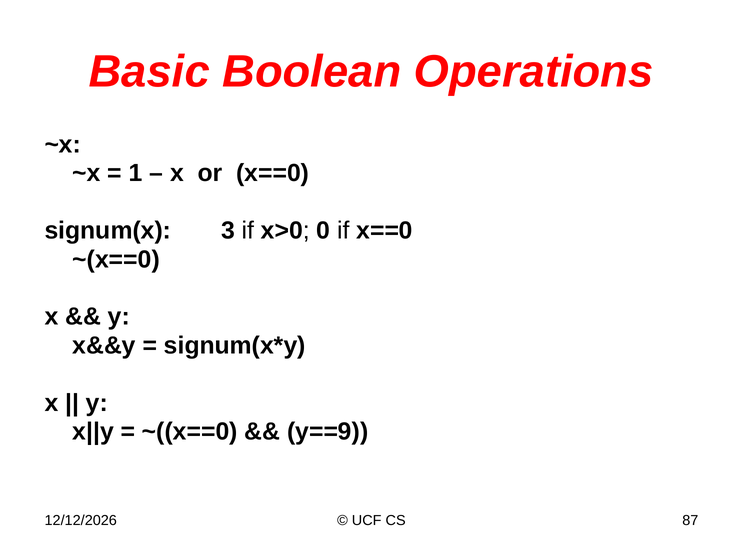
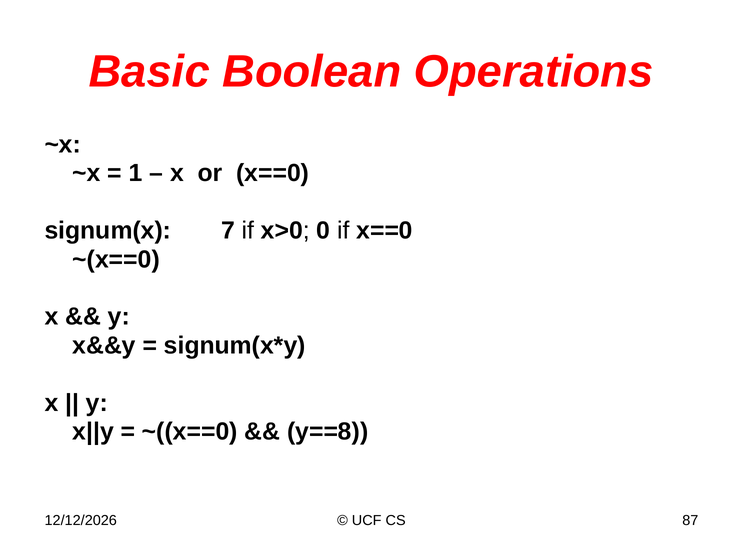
3: 3 -> 7 (228, 231)
y==9: y==9 -> y==8 (328, 432)
